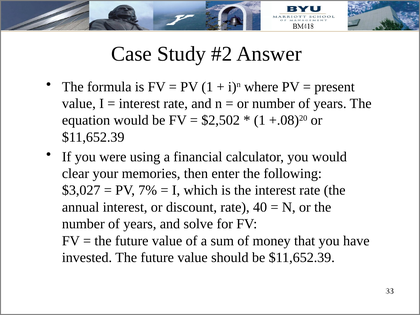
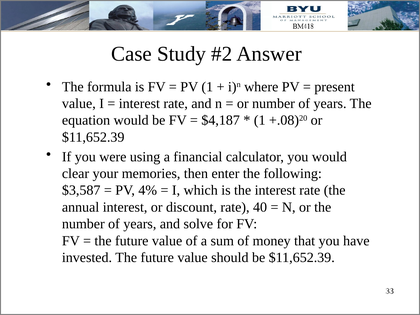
$2,502: $2,502 -> $4,187 (221, 120)
$3,027: $3,027 -> $3,587 (81, 190)
7%: 7% -> 4% (148, 190)
